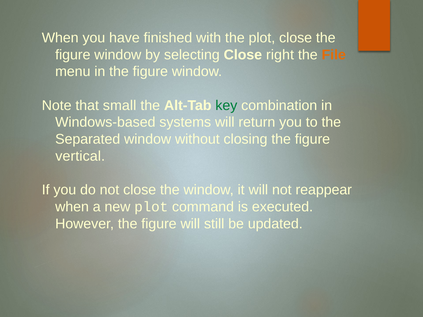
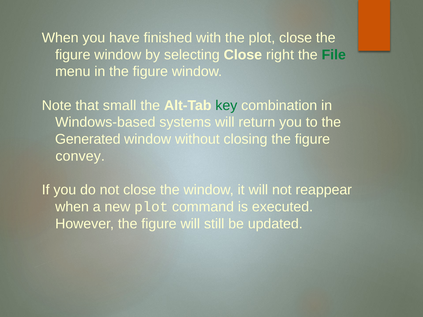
File colour: orange -> green (334, 55)
Separated: Separated -> Generated (88, 139)
vertical: vertical -> convey (80, 156)
